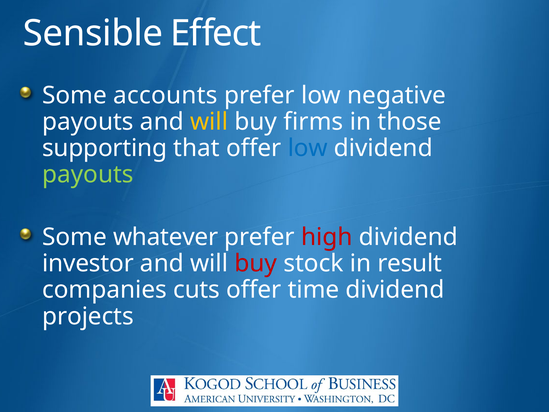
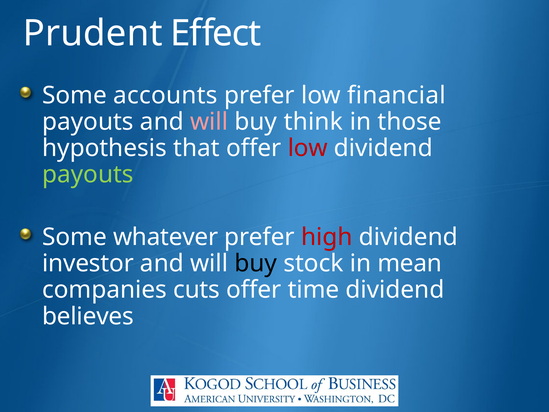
Sensible: Sensible -> Prudent (93, 33)
negative: negative -> financial (396, 95)
will colour: yellow -> pink (209, 122)
firms: firms -> think (313, 122)
supporting: supporting -> hypothesis (105, 148)
low colour: blue -> red (308, 148)
buy colour: red -> black (256, 263)
result: result -> mean (410, 263)
projects: projects -> believes (88, 316)
